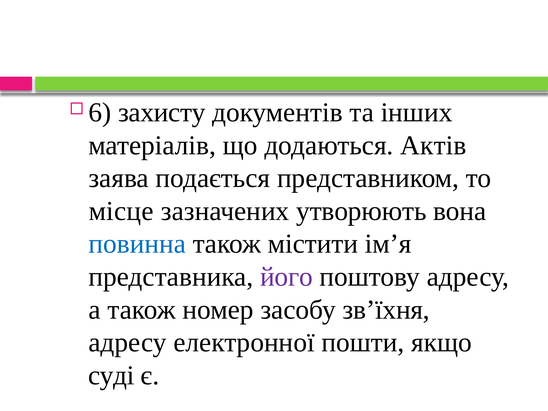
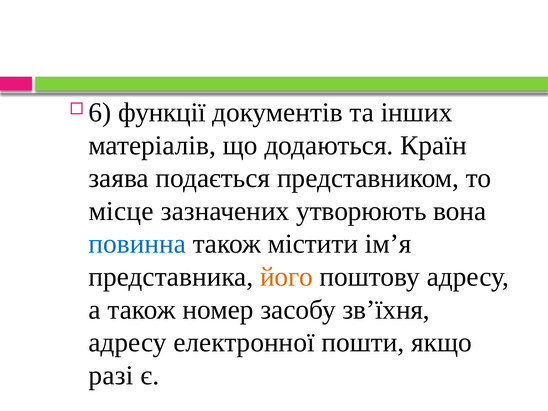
захисту: захисту -> функції (162, 112)
Актів: Актів -> Країн (433, 145)
його colour: purple -> orange (286, 277)
суді: суді -> разі (111, 375)
